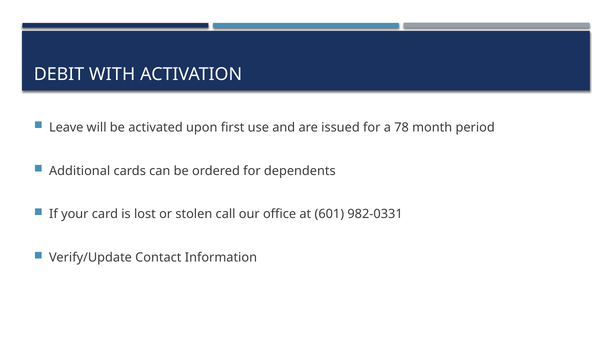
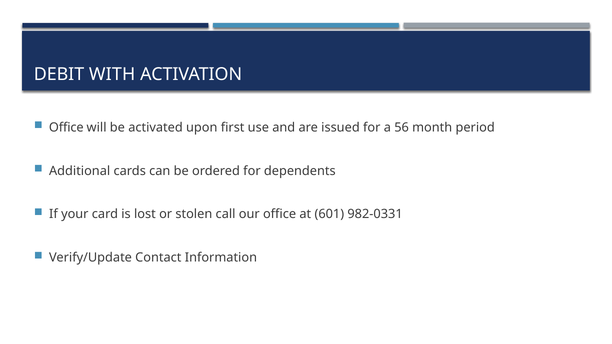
Leave: Leave -> Office (66, 128)
78: 78 -> 56 (402, 128)
